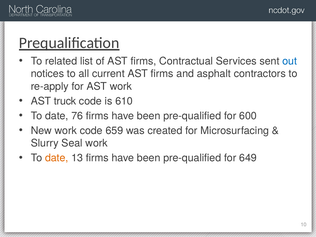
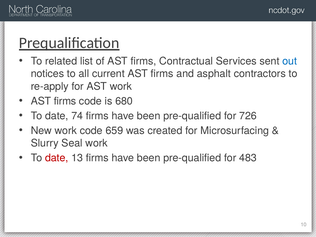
truck: truck -> firms (65, 101)
610: 610 -> 680 (124, 101)
76: 76 -> 74 (77, 116)
600: 600 -> 726 (248, 116)
date colour: orange -> red (57, 158)
649: 649 -> 483 (248, 158)
